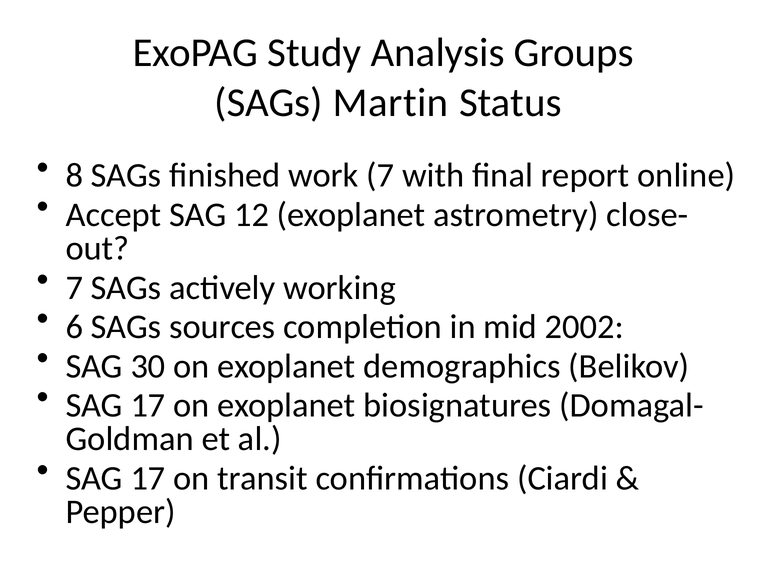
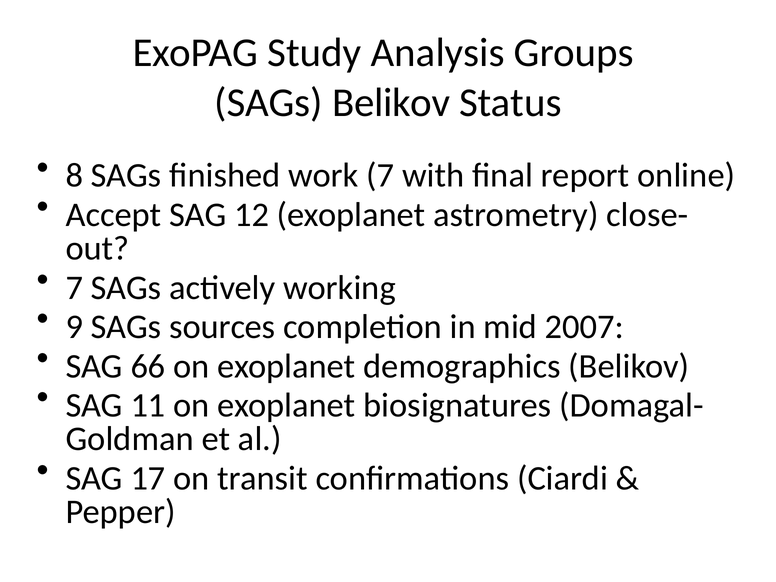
SAGs Martin: Martin -> Belikov (391, 103)
6: 6 -> 9 (74, 327)
2002: 2002 -> 2007 (584, 327)
30: 30 -> 66 (148, 366)
17: 17 -> 11 (148, 405)
